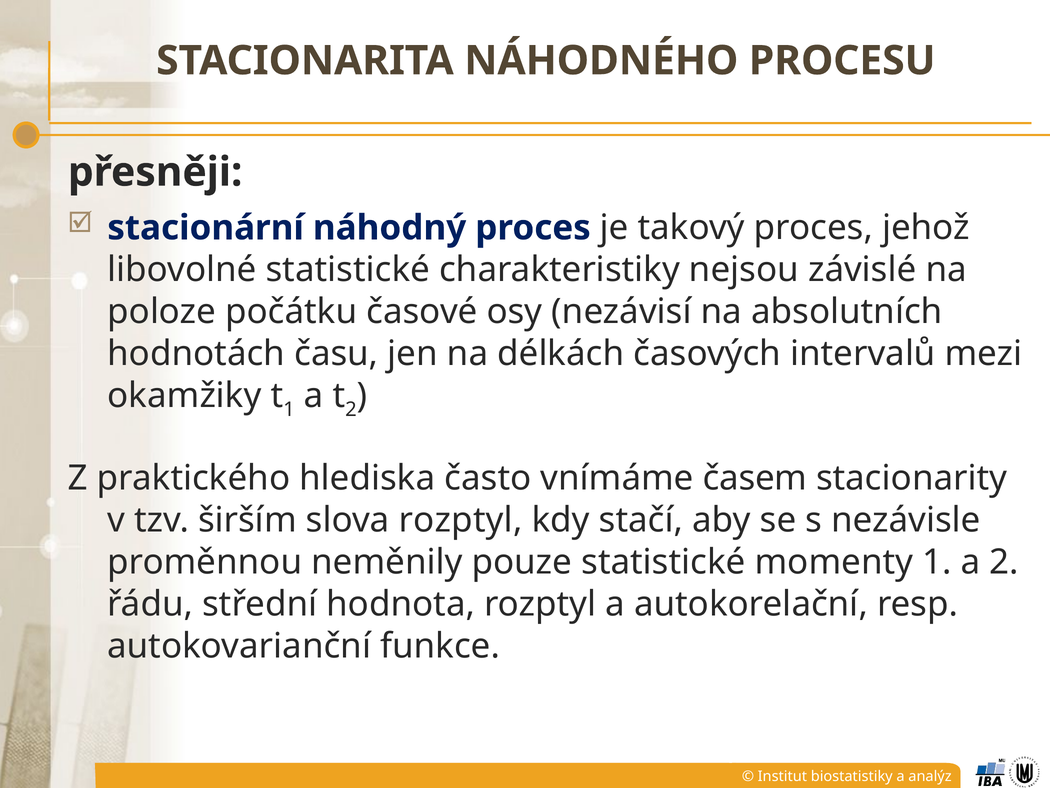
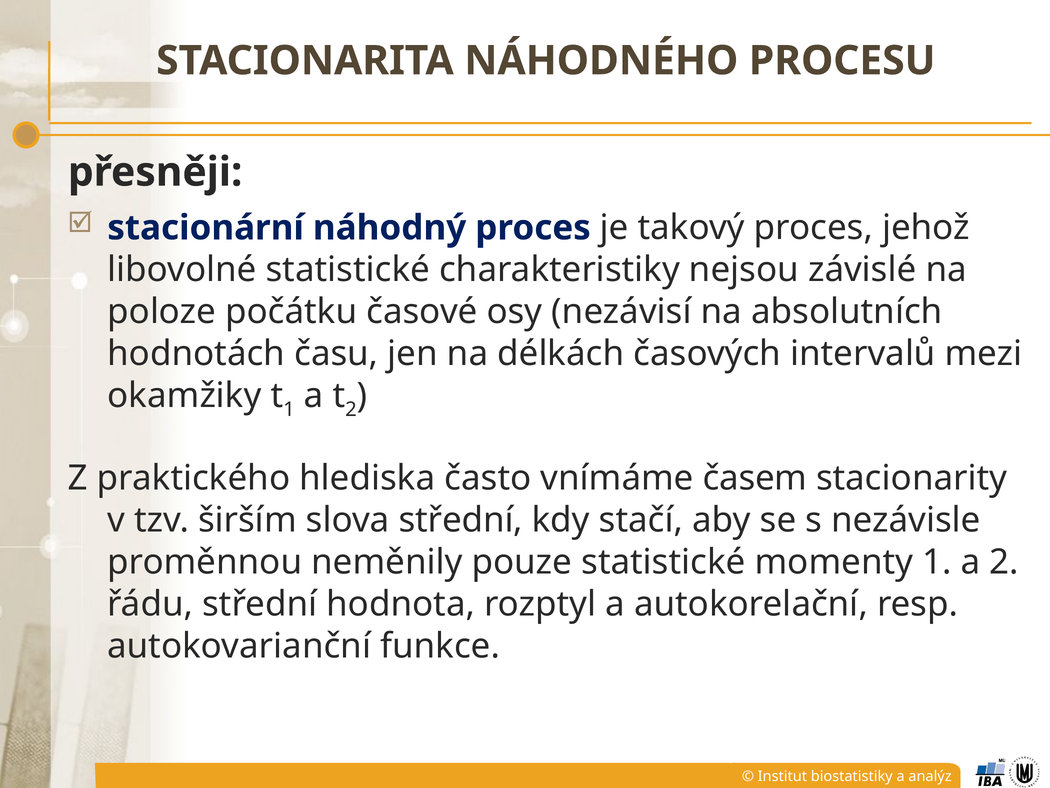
slova rozptyl: rozptyl -> střední (461, 520)
